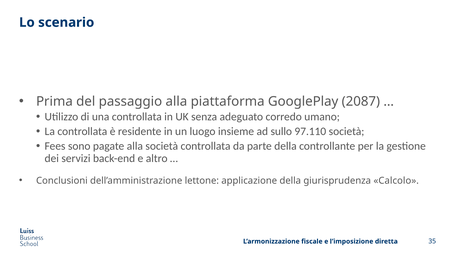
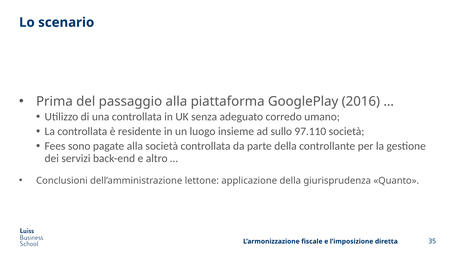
2087: 2087 -> 2016 (361, 101)
Calcolo: Calcolo -> Quanto (396, 181)
